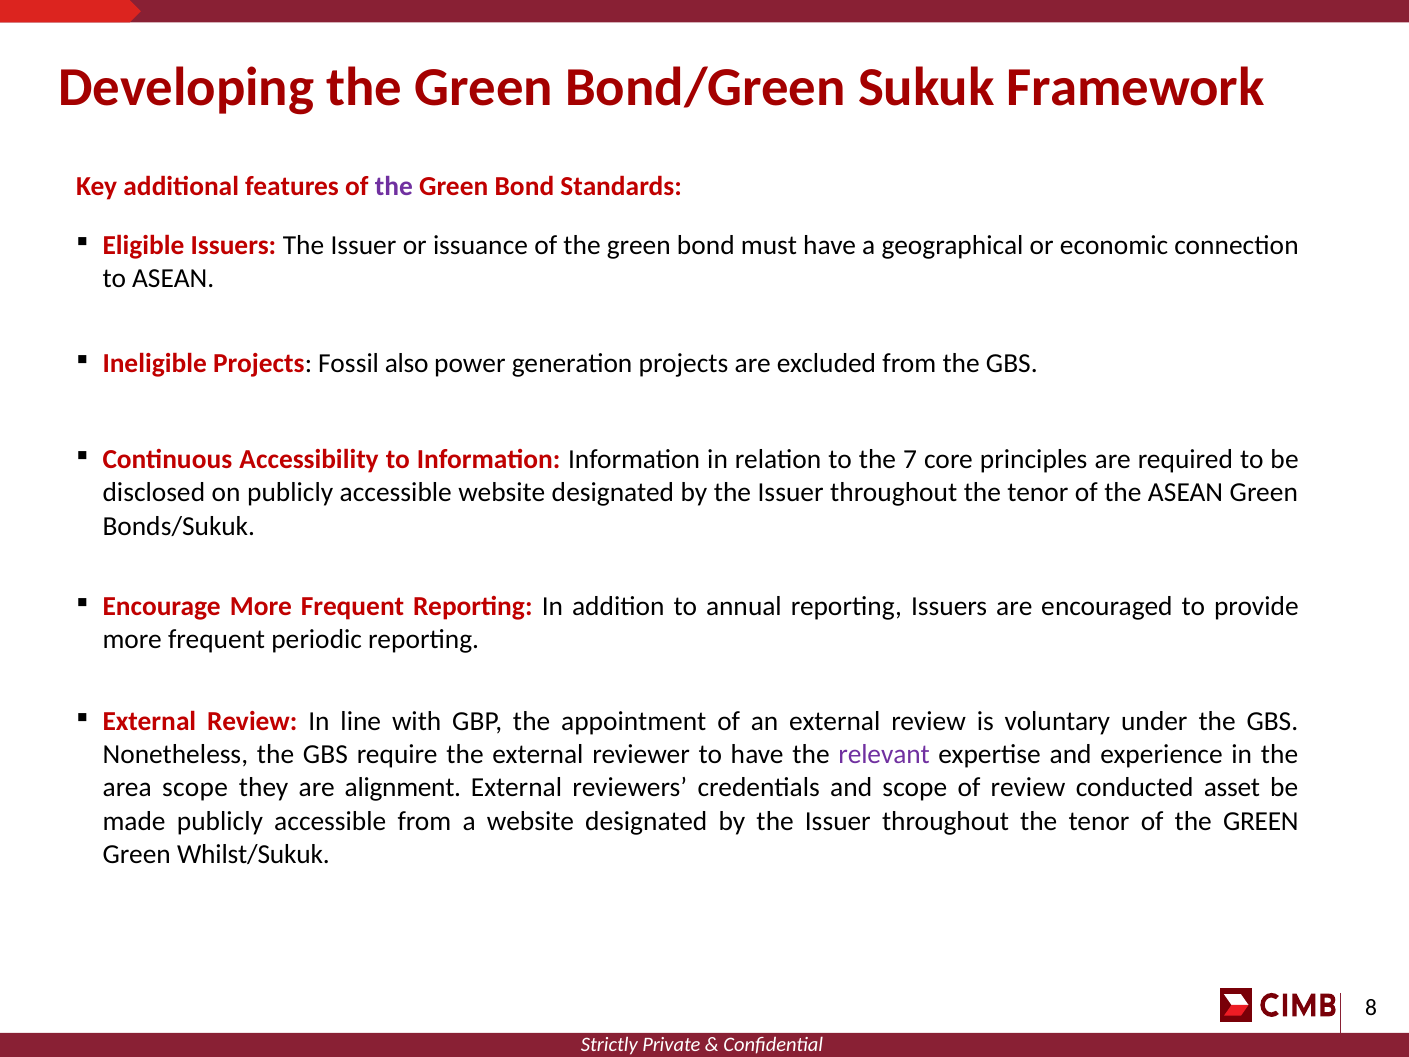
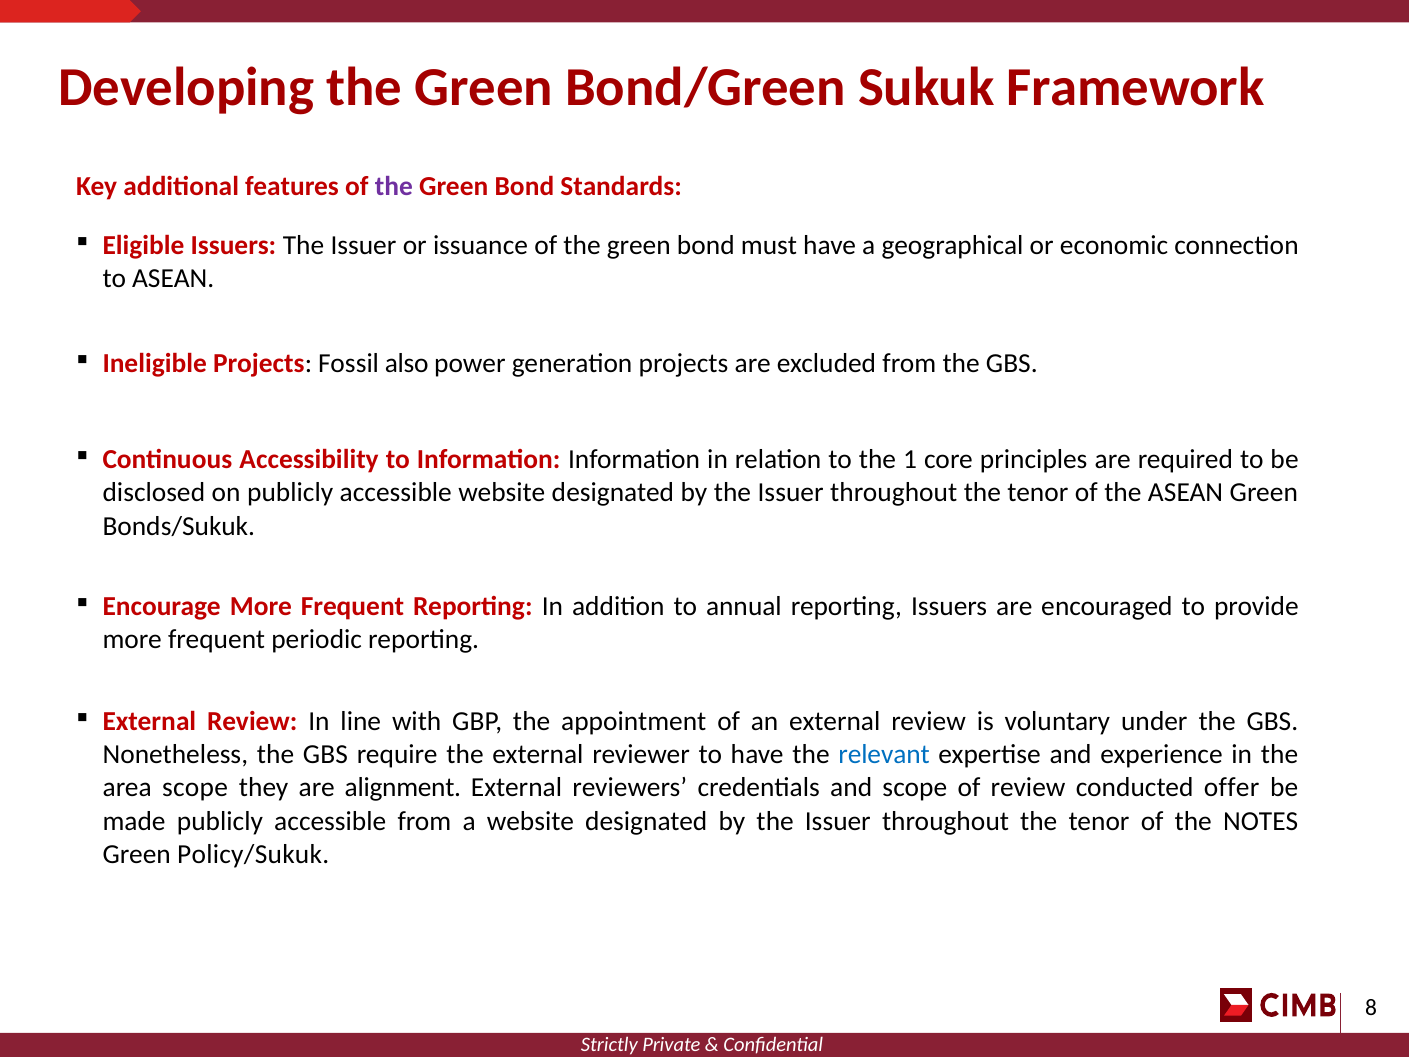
7: 7 -> 1 (910, 459)
relevant colour: purple -> blue (884, 754)
asset: asset -> offer (1232, 788)
tenor of the GREEN: GREEN -> NOTES (1261, 821)
Whilst/Sukuk: Whilst/Sukuk -> Policy/Sukuk (253, 854)
